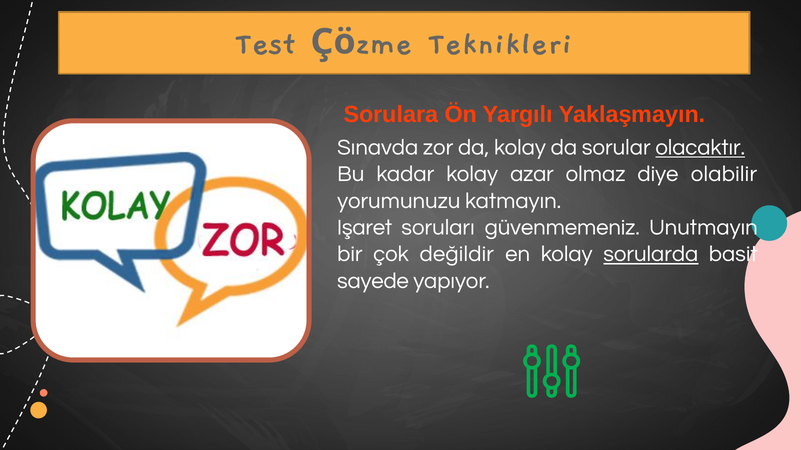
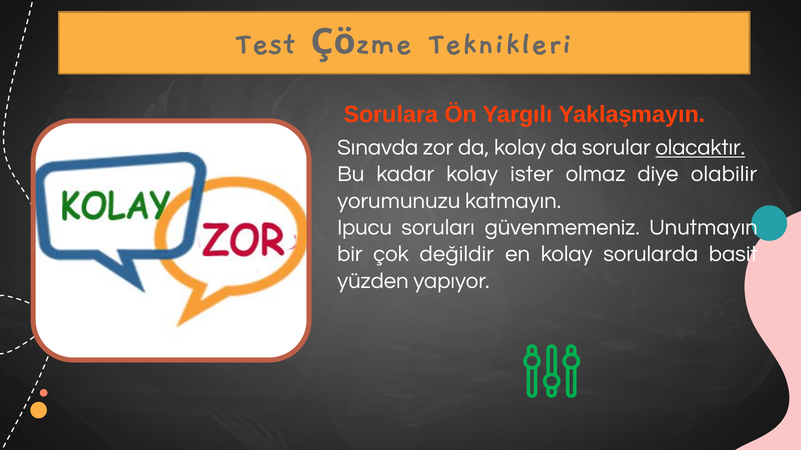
azar: azar -> ister (532, 174)
Işaret: Işaret -> Ipucu (365, 228)
sorularda underline: present -> none (651, 254)
sayede: sayede -> yüzden (373, 281)
